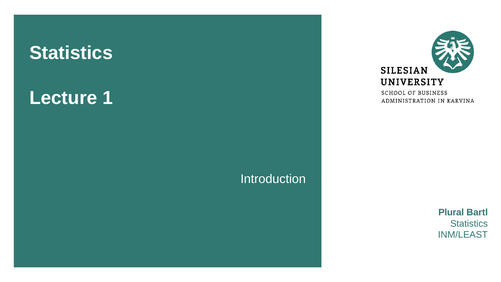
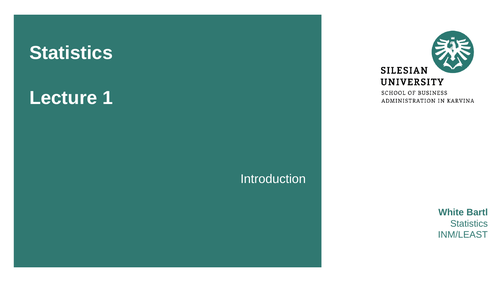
Plural: Plural -> White (451, 212)
